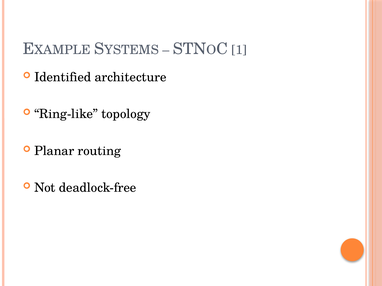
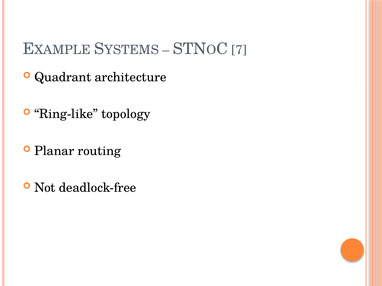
1: 1 -> 7 (239, 50)
Identified: Identified -> Quadrant (63, 77)
